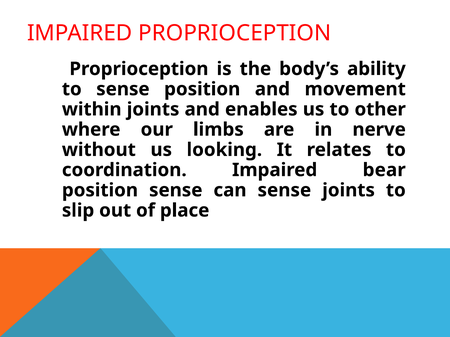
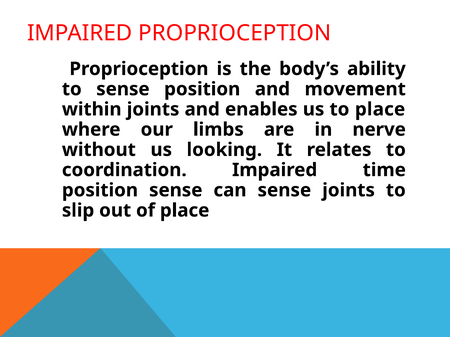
to other: other -> place (380, 109)
bear: bear -> time (384, 170)
